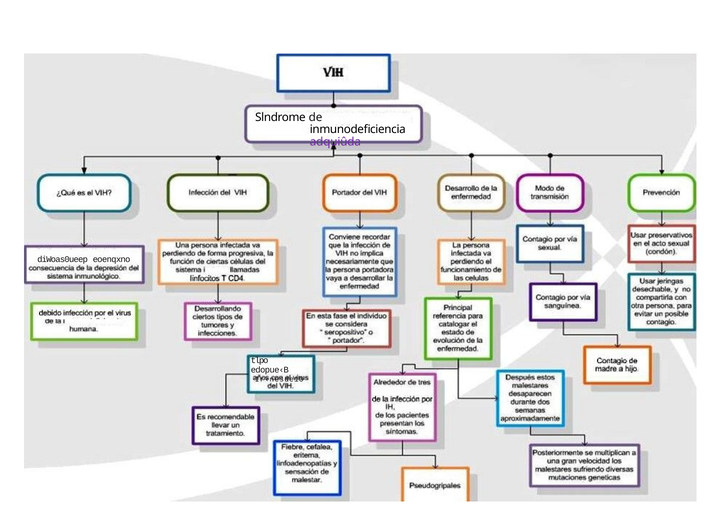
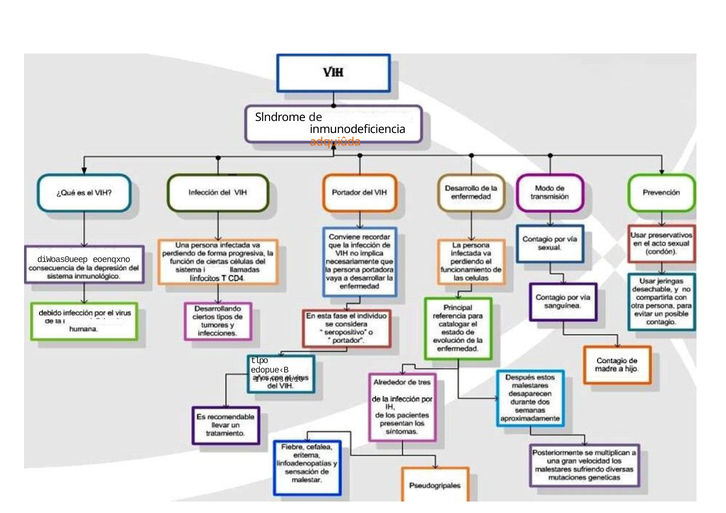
adquiûda colour: purple -> orange (335, 142)
